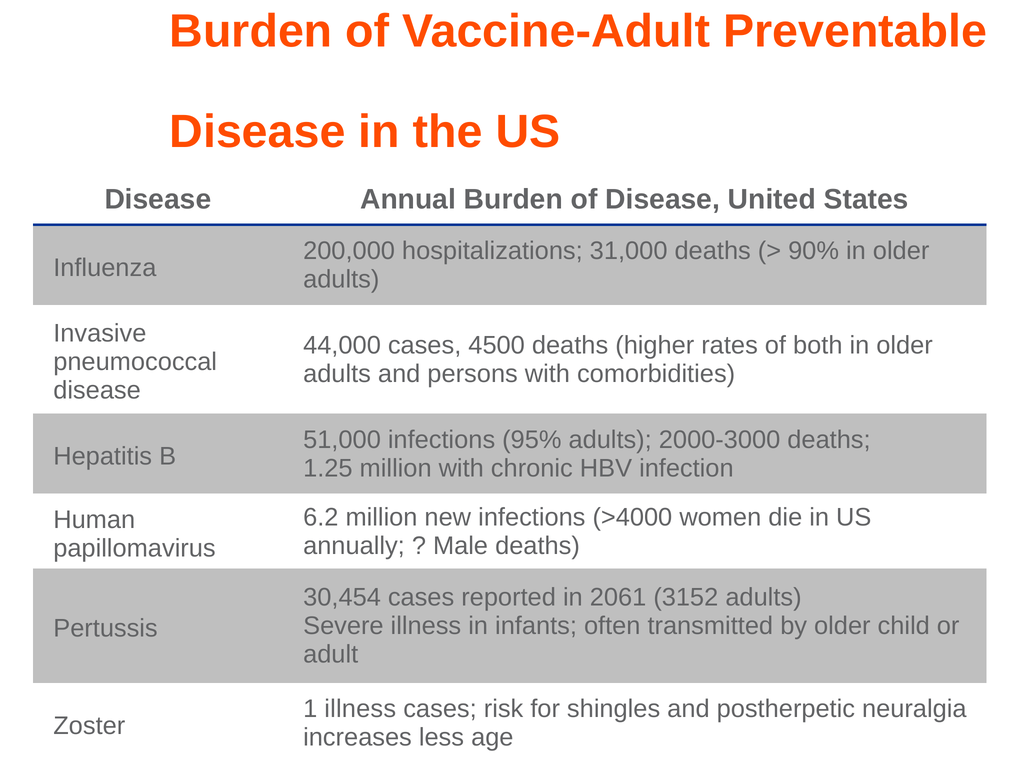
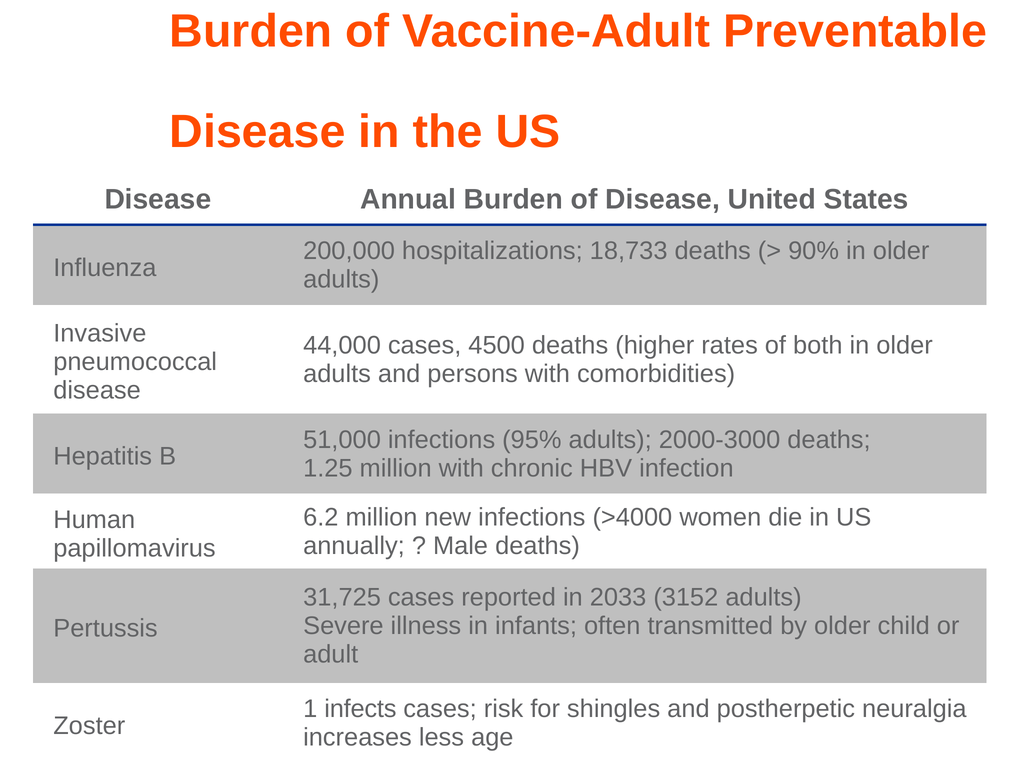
31,000: 31,000 -> 18,733 (629, 251)
30,454: 30,454 -> 31,725 (342, 597)
2061: 2061 -> 2033 (618, 597)
1 illness: illness -> infects (360, 709)
